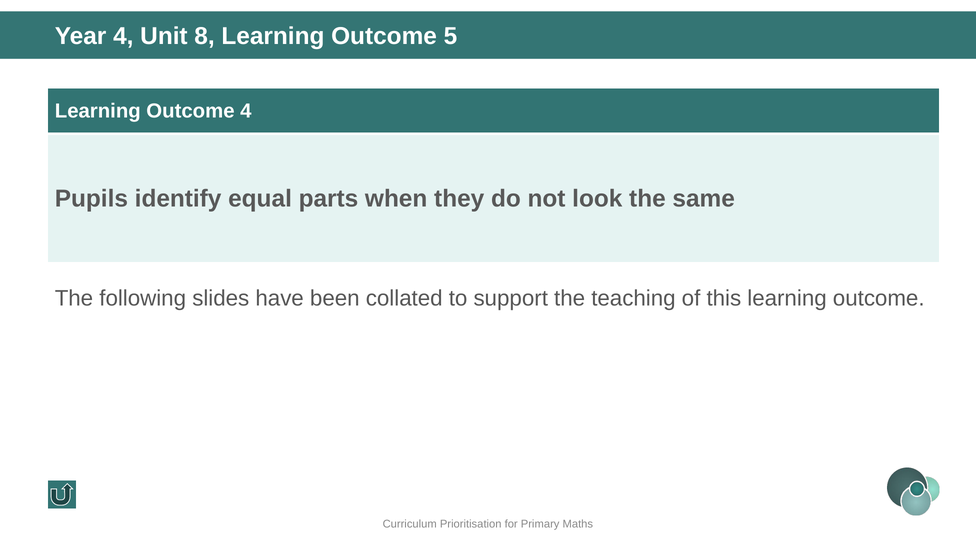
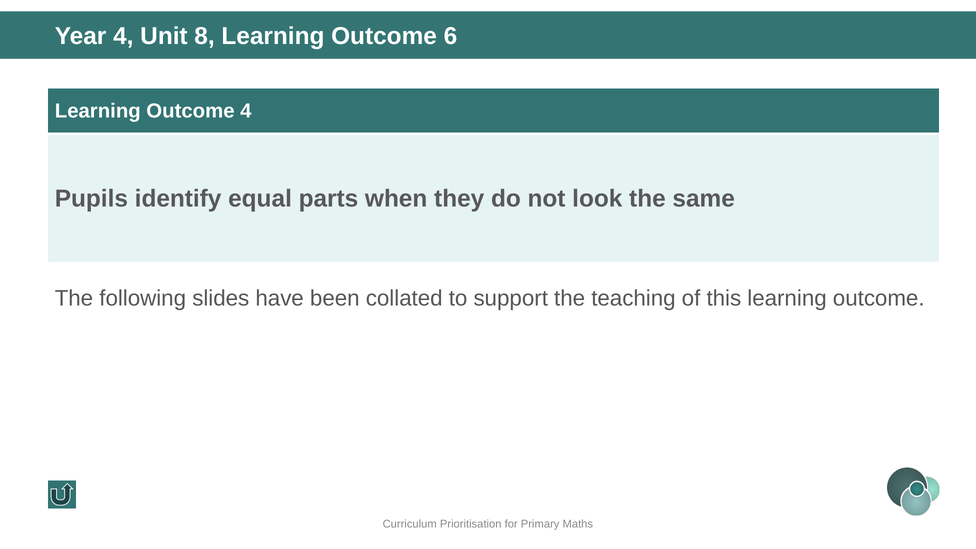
5: 5 -> 6 (450, 36)
